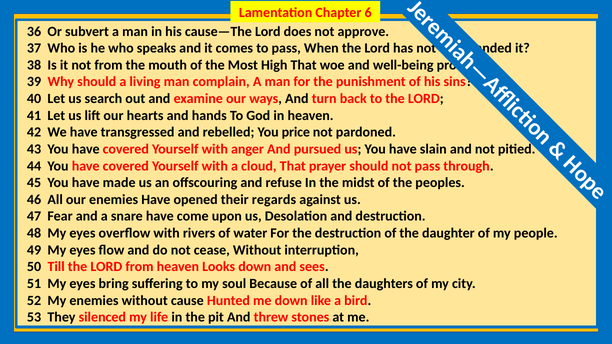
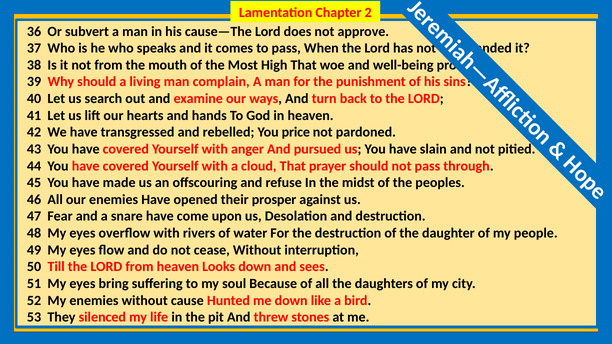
6: 6 -> 2 (368, 13)
regards: regards -> prosper (274, 200)
